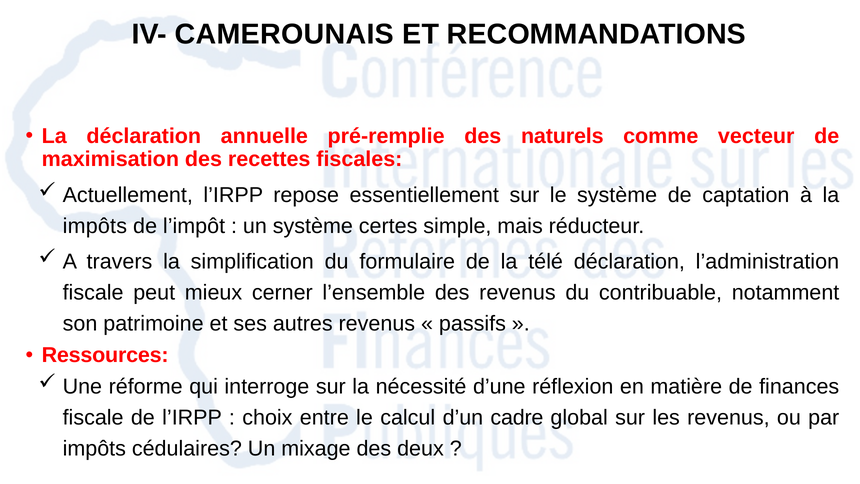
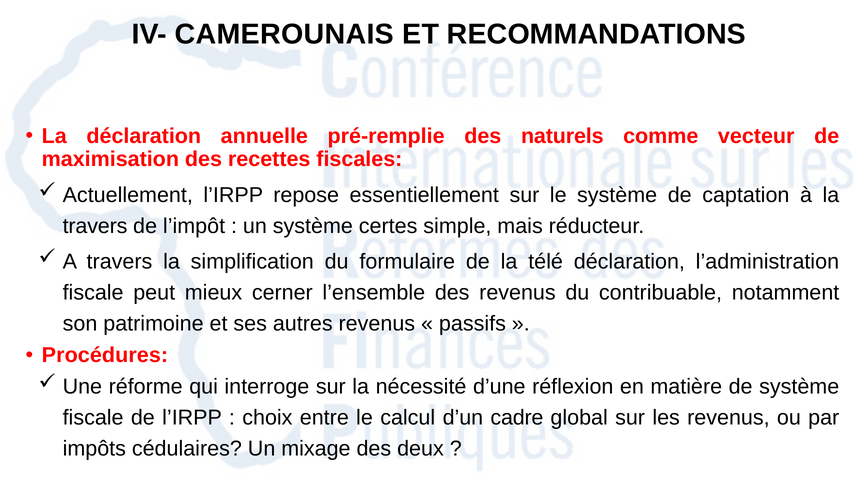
impôts: impôts -> travers (95, 226)
Ressources: Ressources -> Procédures (105, 355)
de finances: finances -> système (799, 386)
